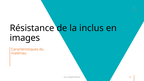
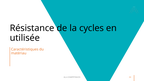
inclus: inclus -> cycles (92, 28)
images: images -> utilisée (25, 38)
